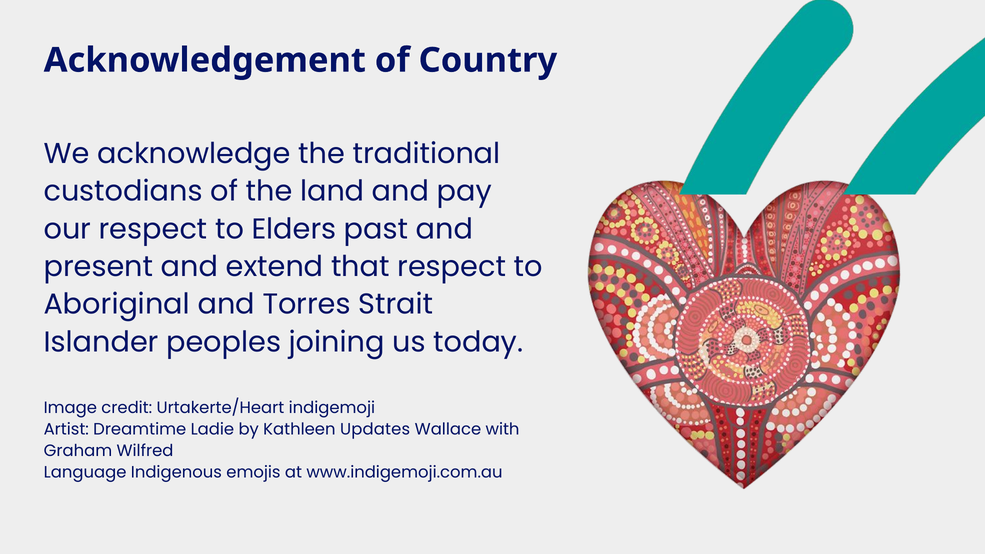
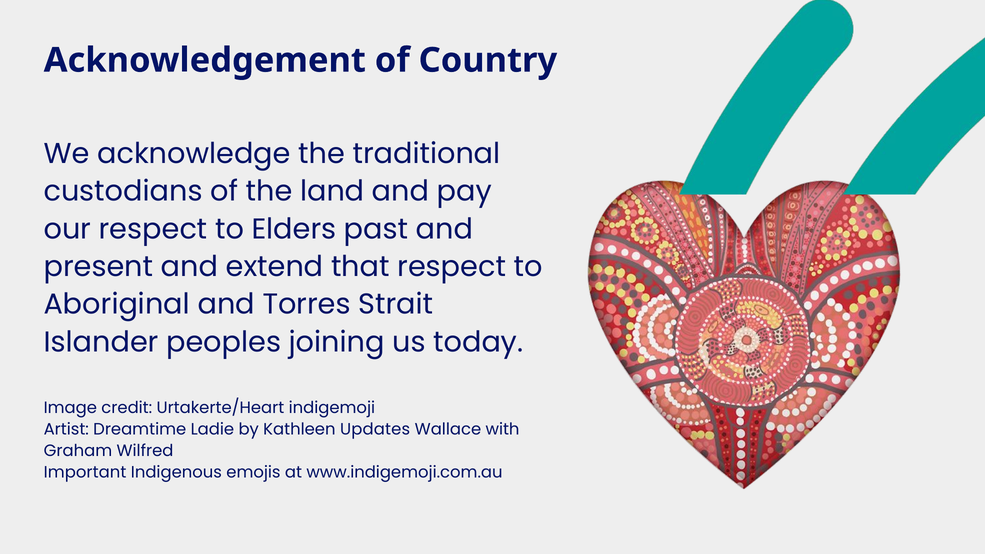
Language: Language -> Important (85, 472)
